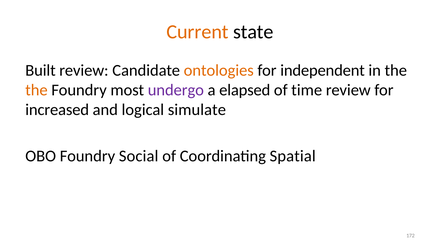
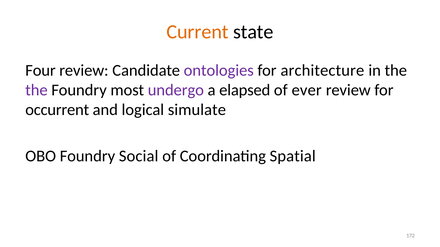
Built: Built -> Four (40, 70)
ontologies colour: orange -> purple (219, 70)
independent: independent -> architecture (322, 70)
the colour: orange -> purple (36, 90)
time: time -> ever (307, 90)
increased: increased -> occurrent (57, 110)
